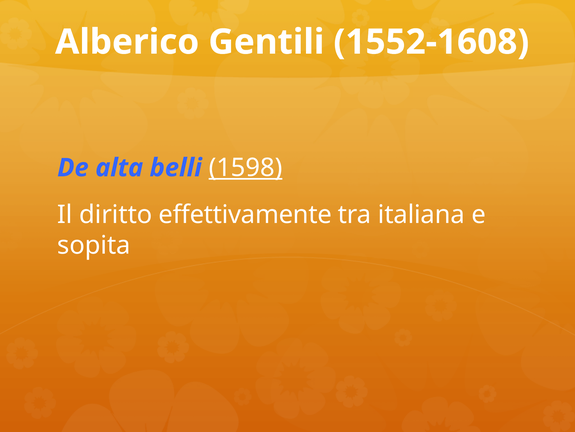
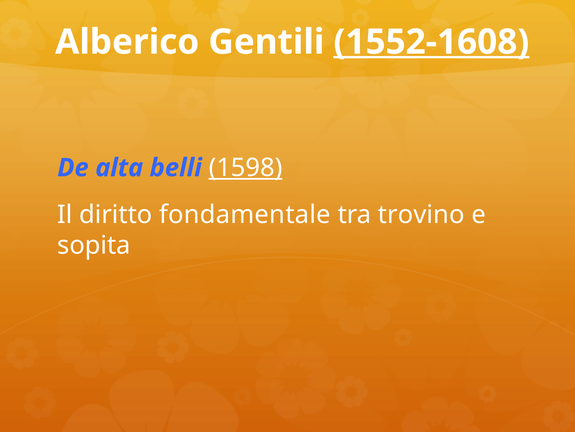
1552-1608 underline: none -> present (431, 42)
effettivamente: effettivamente -> fondamentale (245, 214)
italiana: italiana -> trovino (421, 214)
